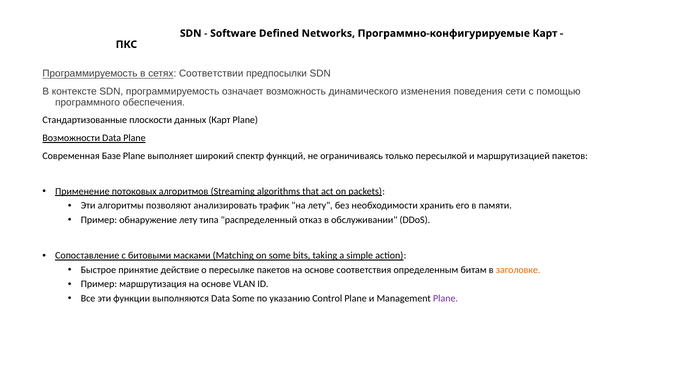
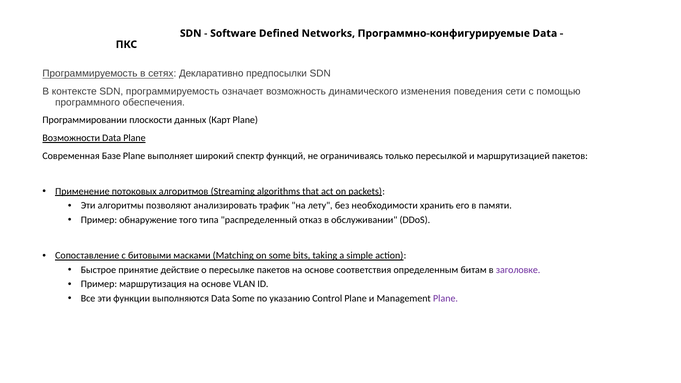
Программно-конфигурируемые Карт: Карт -> Data (545, 33)
Соответствии: Соответствии -> Декларативно (211, 74)
Стандартизованные: Стандартизованные -> Программировании (85, 120)
обнаружение лету: лету -> того (188, 220)
заголовке colour: orange -> purple (518, 270)
